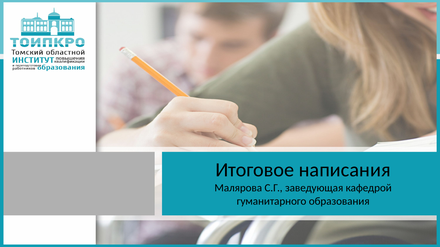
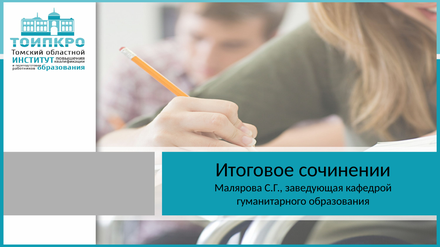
написания: написания -> сочинении (345, 170)
